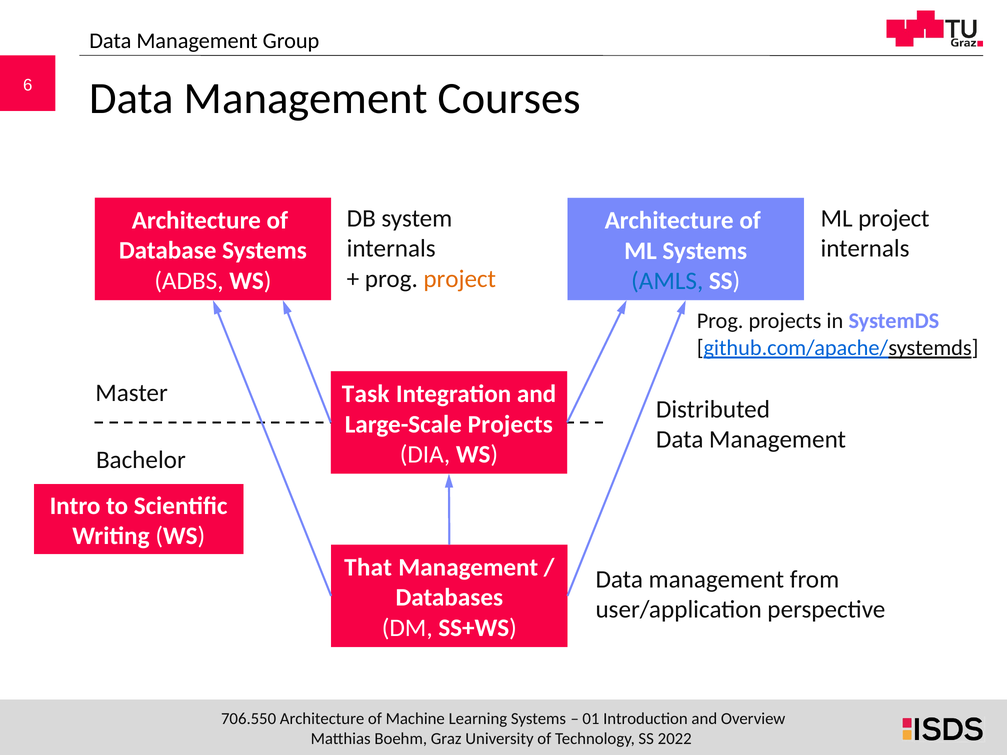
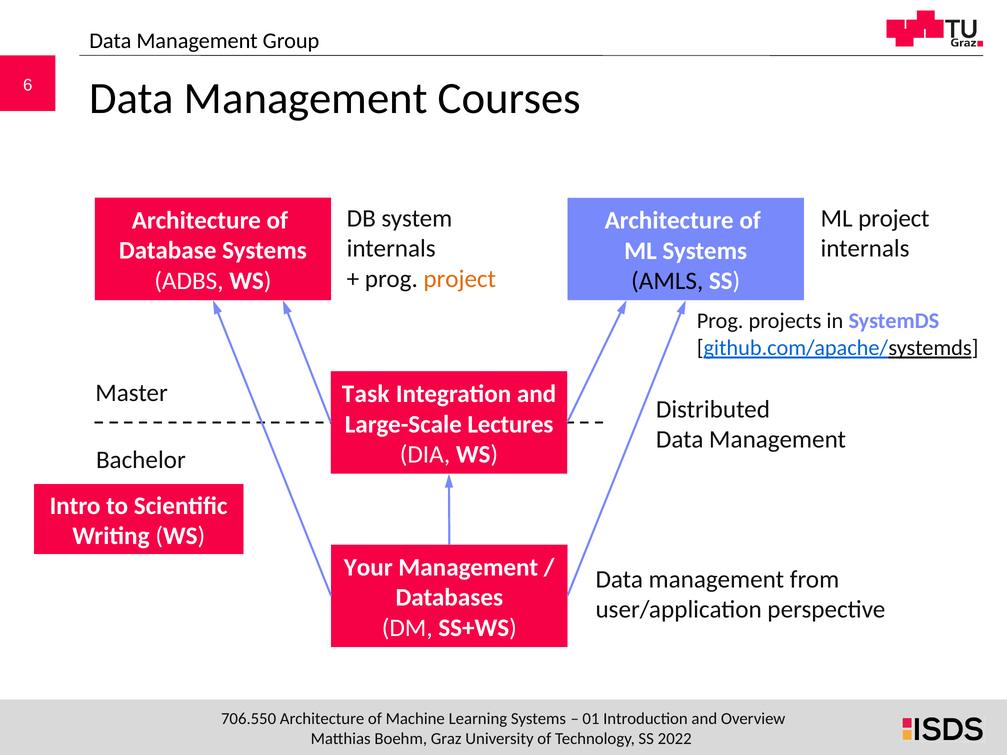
AMLS colour: blue -> black (667, 281)
Large-Scale Projects: Projects -> Lectures (510, 424)
That: That -> Your (368, 568)
